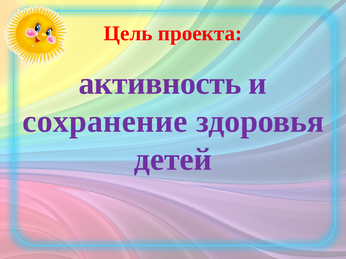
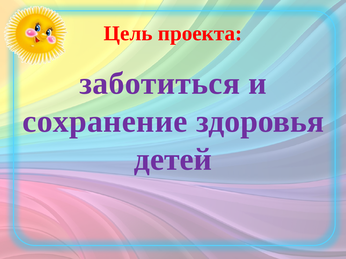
активность: активность -> заботиться (160, 84)
